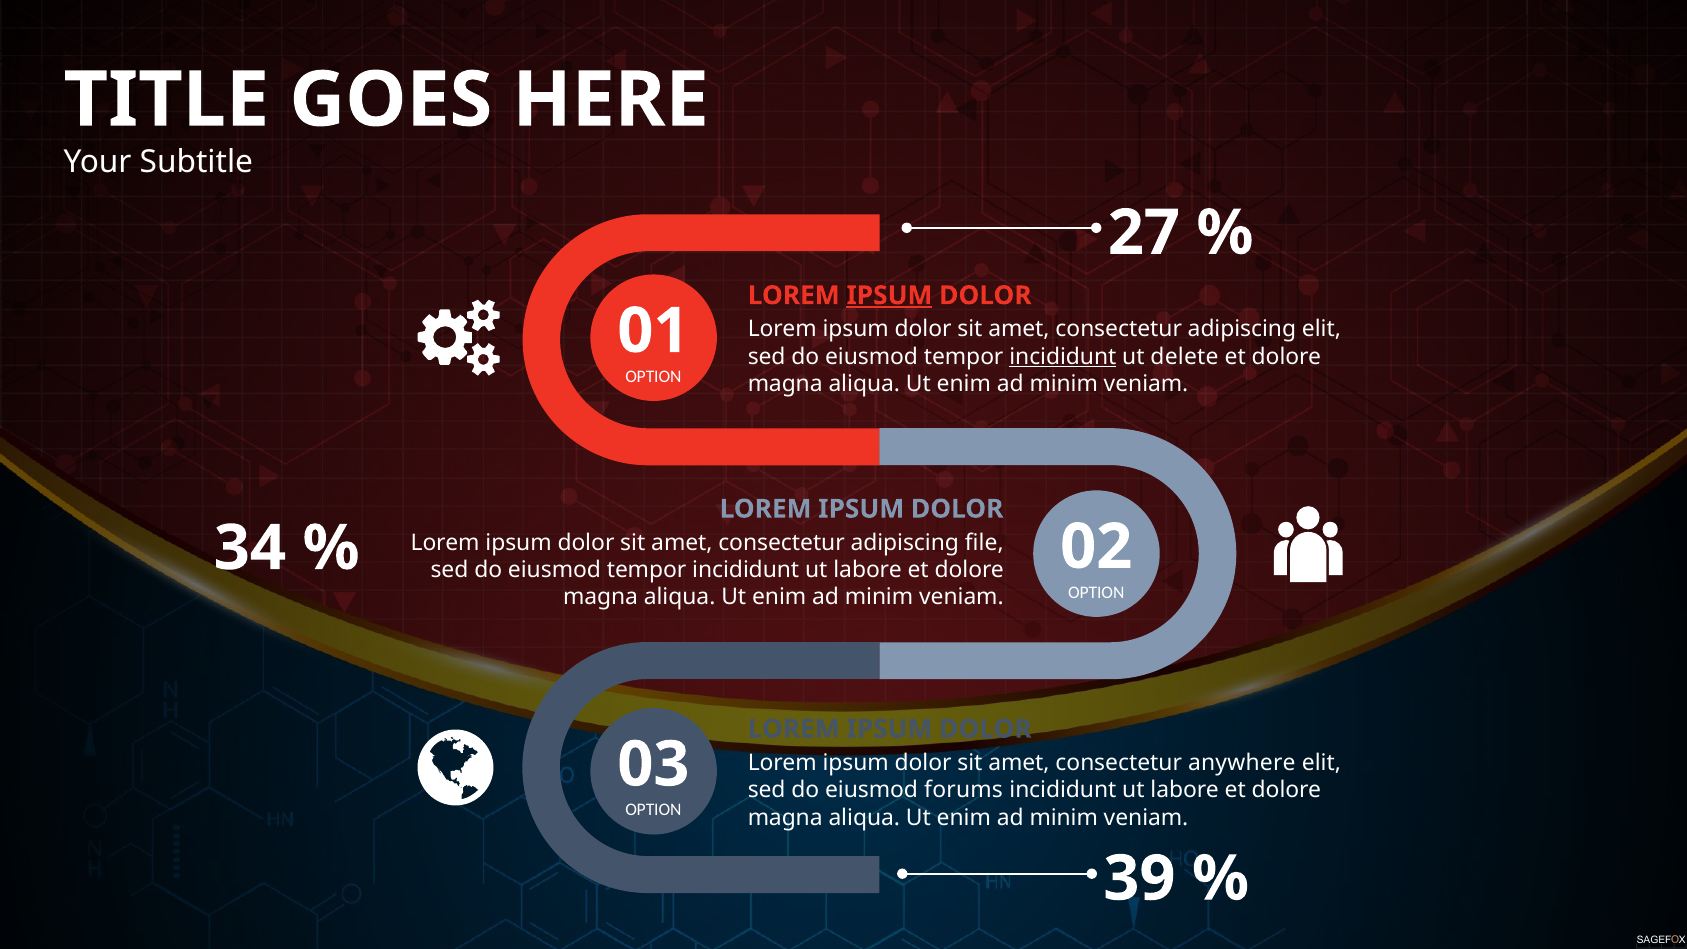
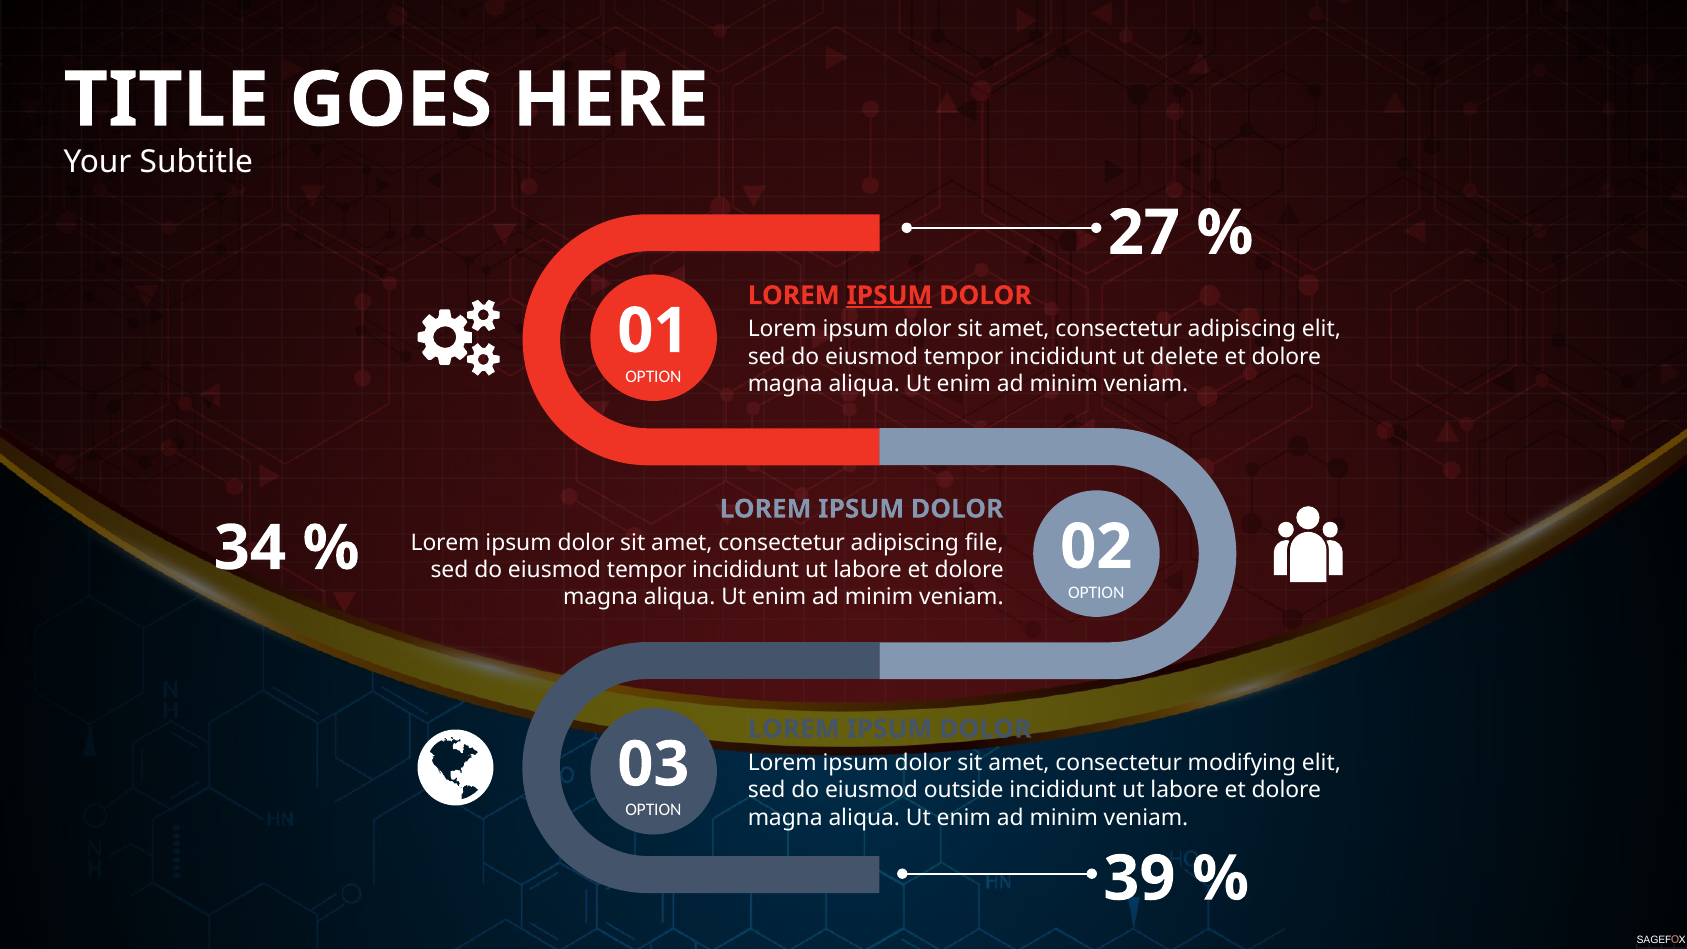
incididunt underline: present -> none (1063, 356)
anywhere: anywhere -> modifying (1242, 763)
forums: forums -> outside (964, 790)
